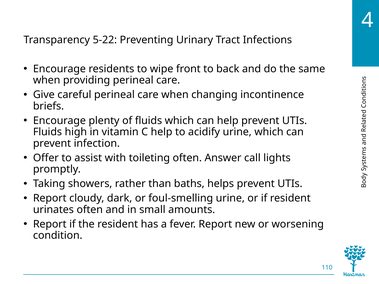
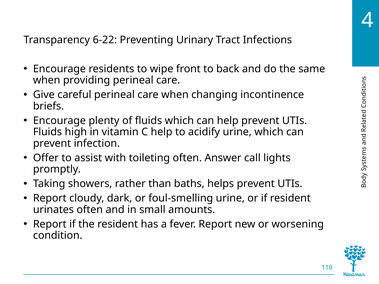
5-22: 5-22 -> 6-22 (105, 40)
